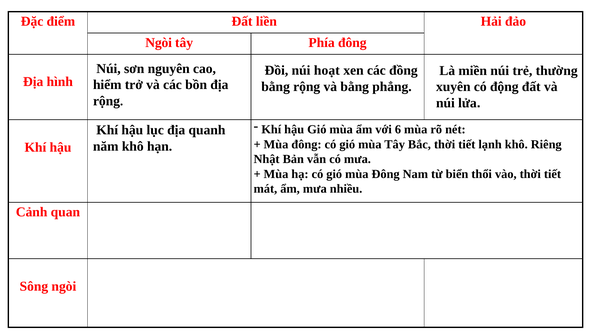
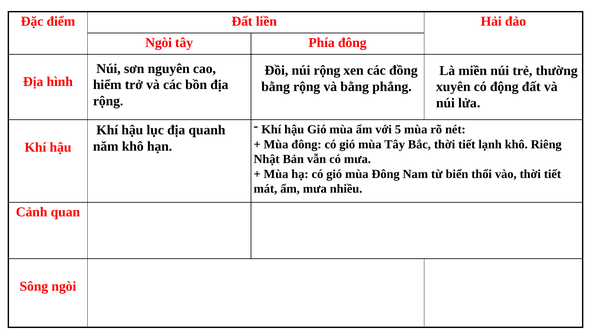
núi hoạt: hoạt -> rộng (327, 70)
6: 6 -> 5 (398, 129)
